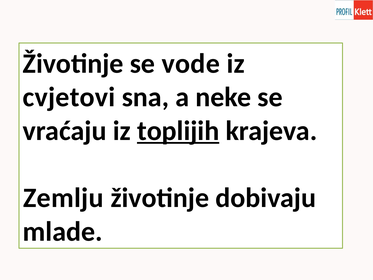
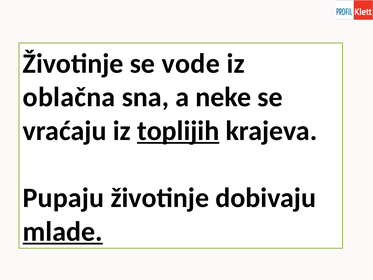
cvjetovi: cvjetovi -> oblačna (69, 97)
Zemlju: Zemlju -> Pupaju (63, 198)
mlade underline: none -> present (63, 231)
